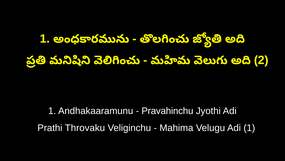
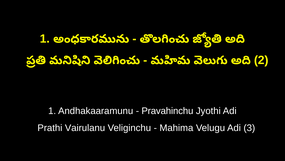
Throvaku: Throvaku -> Vairulanu (85, 127)
Adi 1: 1 -> 3 (249, 127)
